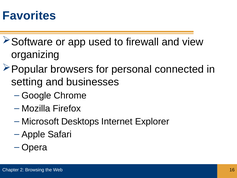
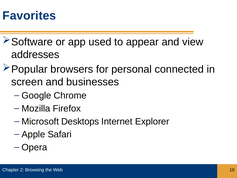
firewall: firewall -> appear (142, 42)
organizing: organizing -> addresses (35, 54)
setting: setting -> screen (27, 82)
